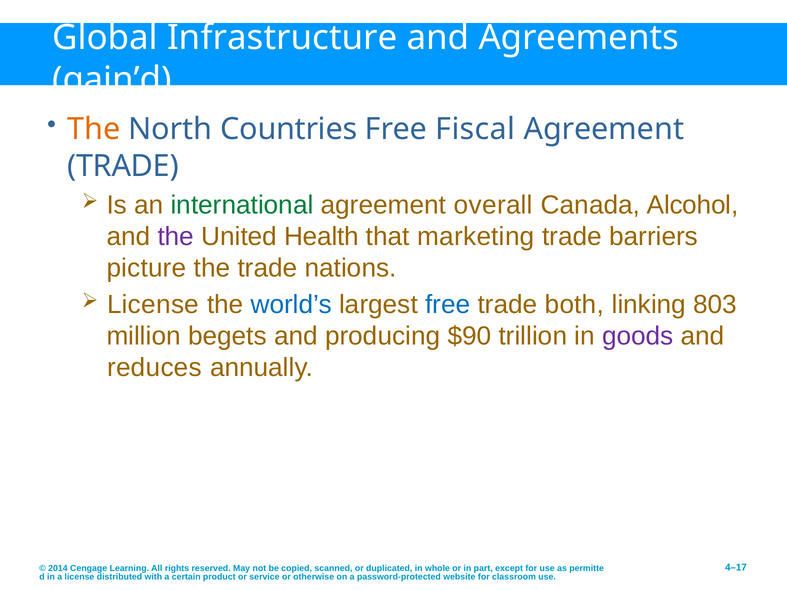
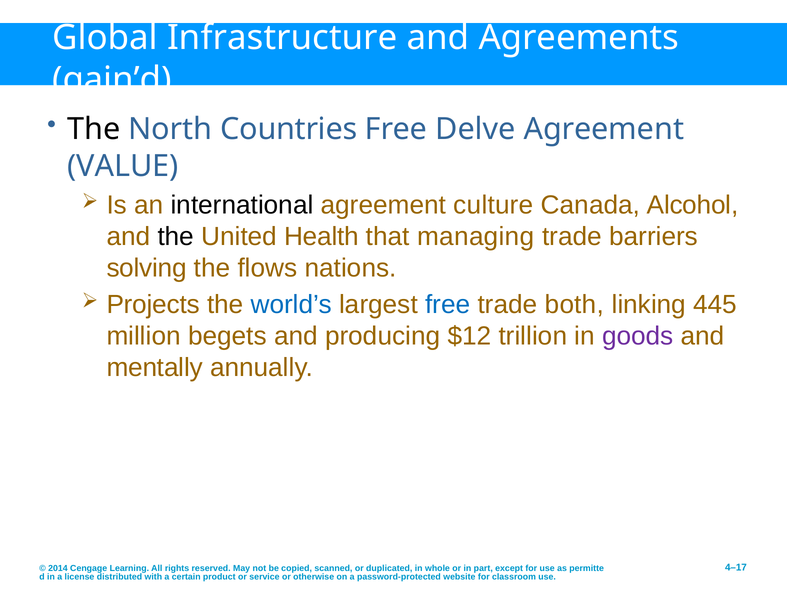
The colour: orange -> black (94, 129)
Fiscal: Fiscal -> Delve (475, 129)
TRADE: TRADE -> VALUE (123, 166)
international colour: green -> black (242, 205)
overall: overall -> culture (493, 205)
the colour: purple -> black (176, 237)
marketing: marketing -> managing (476, 237)
picture: picture -> solving (147, 268)
the trade: trade -> flows (268, 268)
License: License -> Projects (153, 305)
803: 803 -> 445 (715, 305)
$90: $90 -> $12 (469, 336)
reduces: reduces -> mentally (155, 368)
